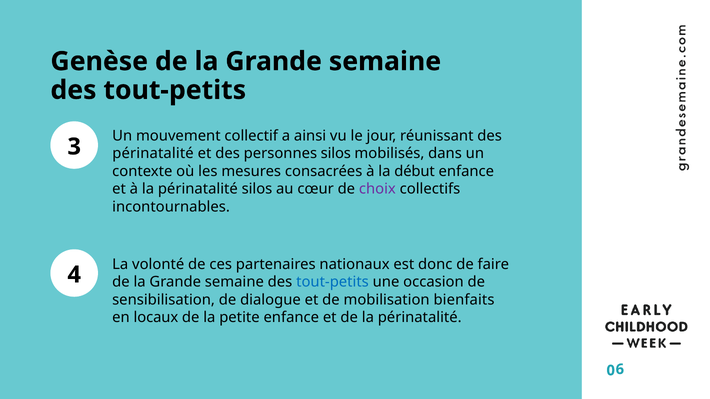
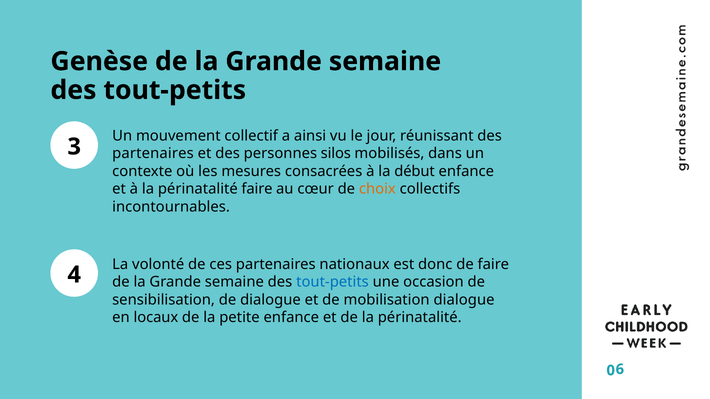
périnatalité: périnatalité -> partenaires (153, 154)
périnatalité silos: silos -> faire (257, 189)
choix colour: purple -> orange (377, 189)
mobilisation bienfaits: bienfaits -> dialogue (464, 300)
